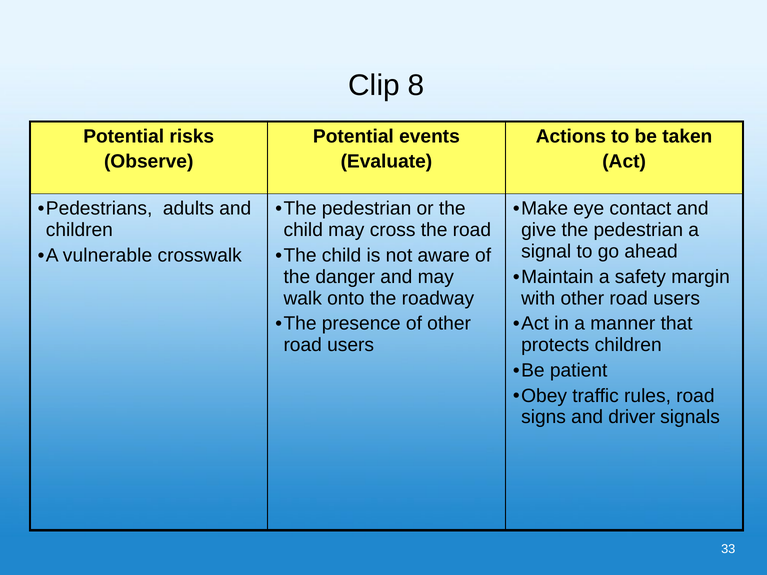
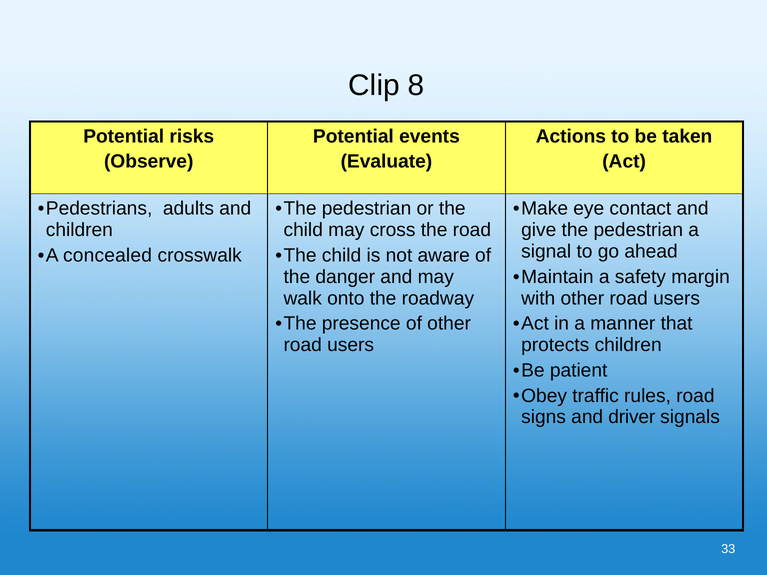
vulnerable: vulnerable -> concealed (107, 256)
